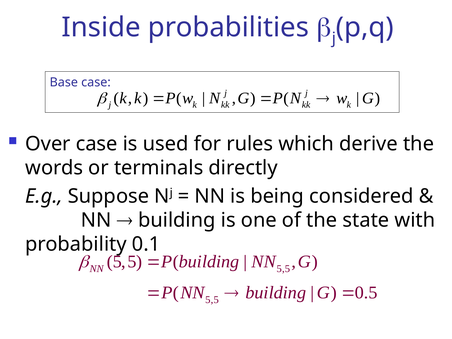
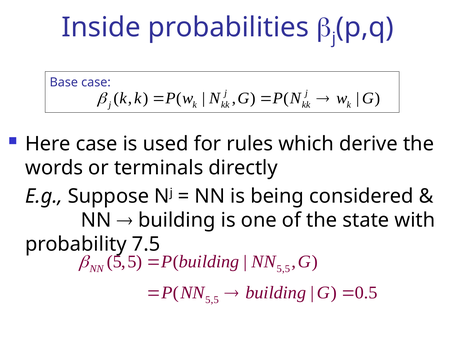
Over: Over -> Here (48, 144)
0.1: 0.1 -> 7.5 (146, 244)
